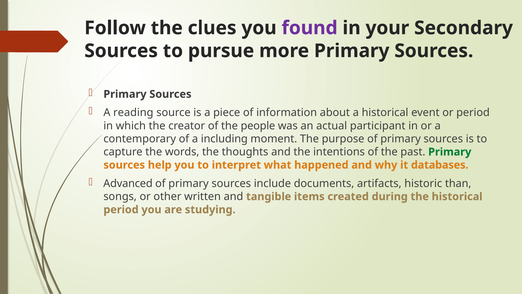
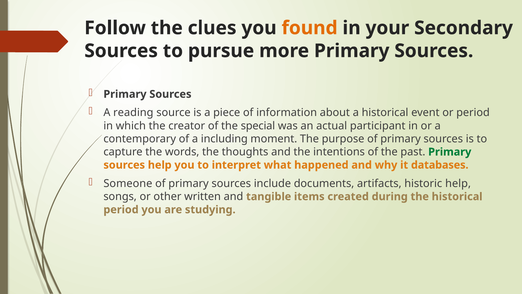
found colour: purple -> orange (310, 28)
people: people -> special (258, 126)
Advanced: Advanced -> Someone (128, 183)
historic than: than -> help (458, 183)
